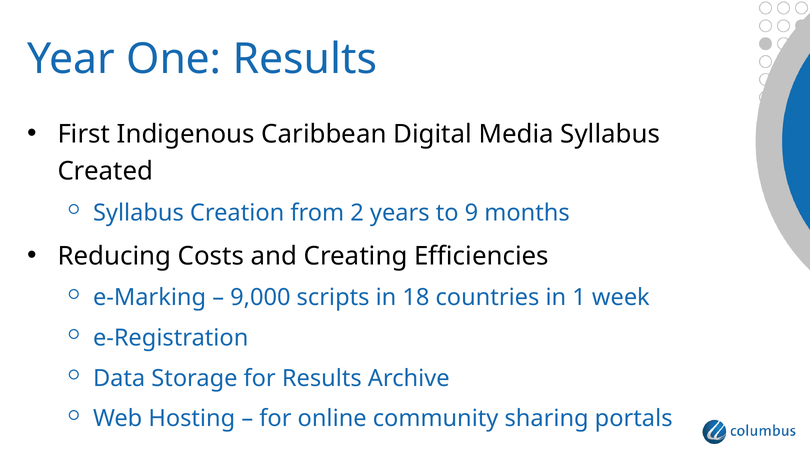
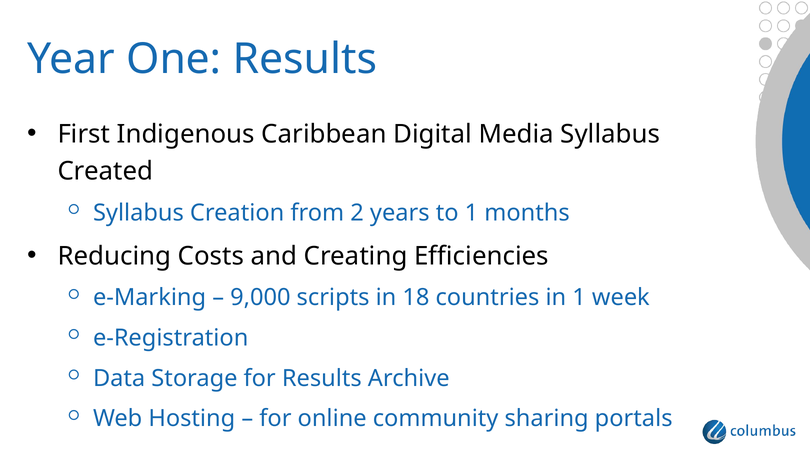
to 9: 9 -> 1 (471, 213)
